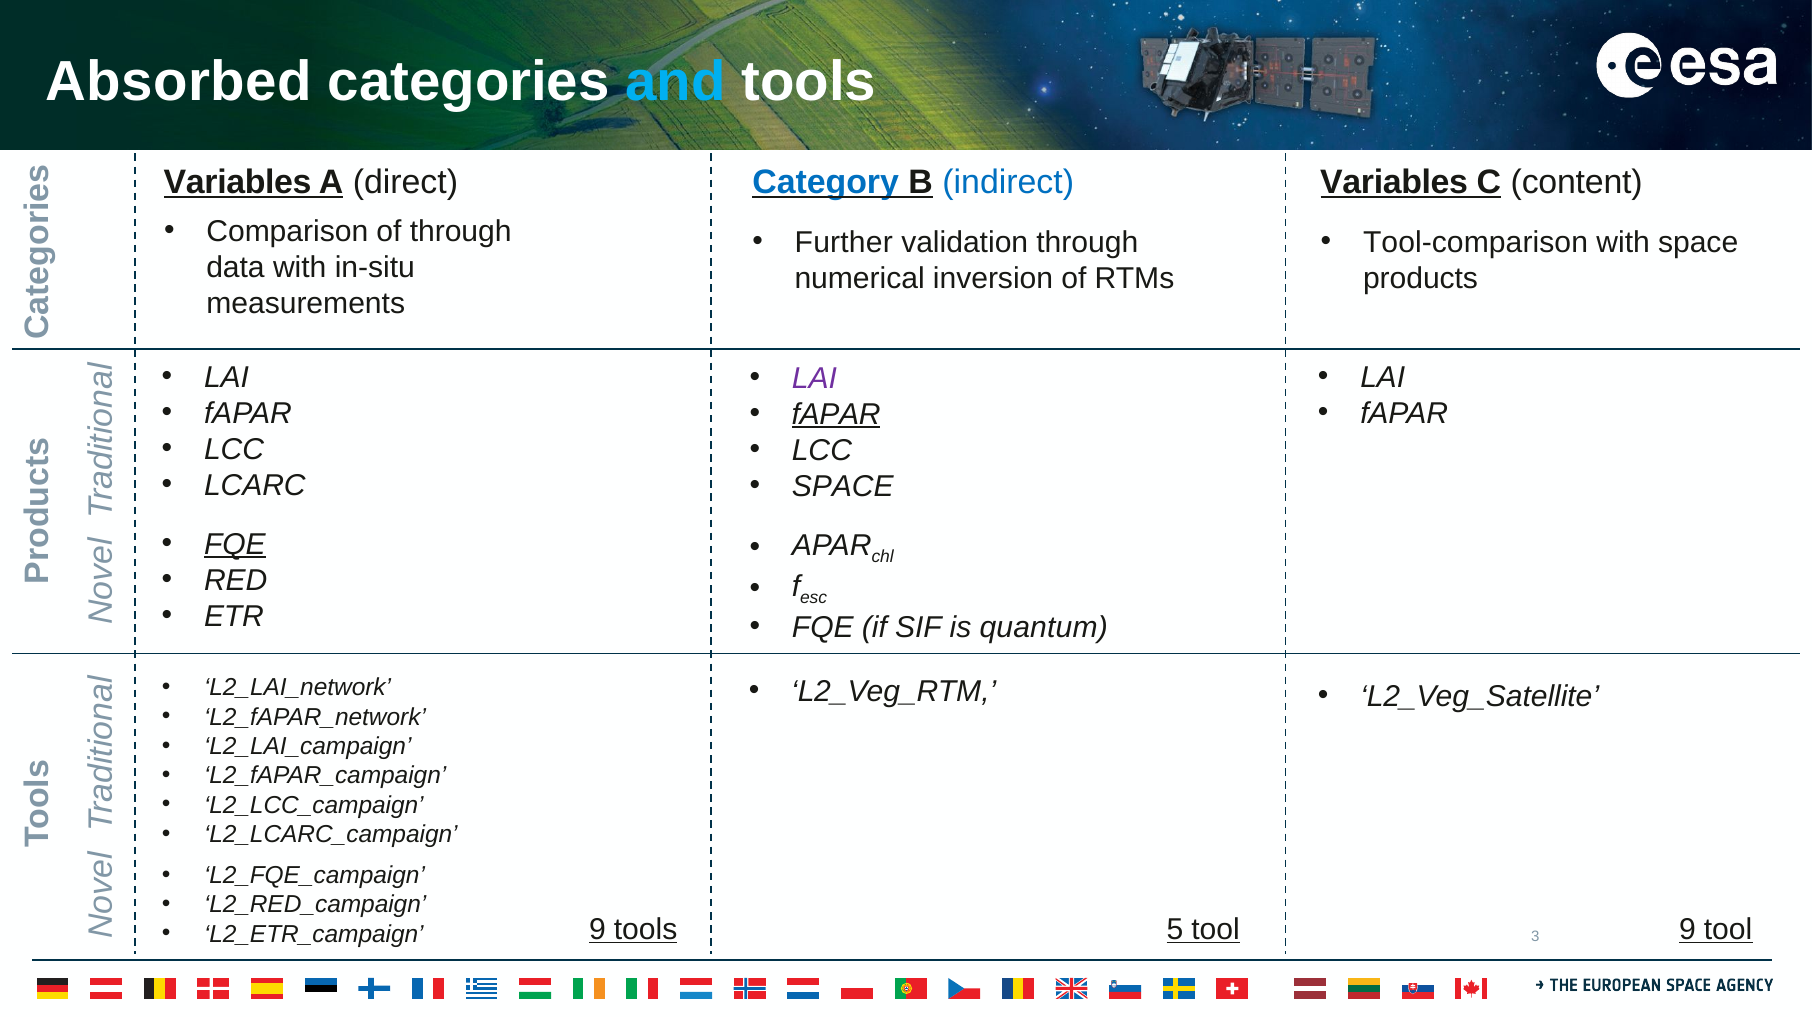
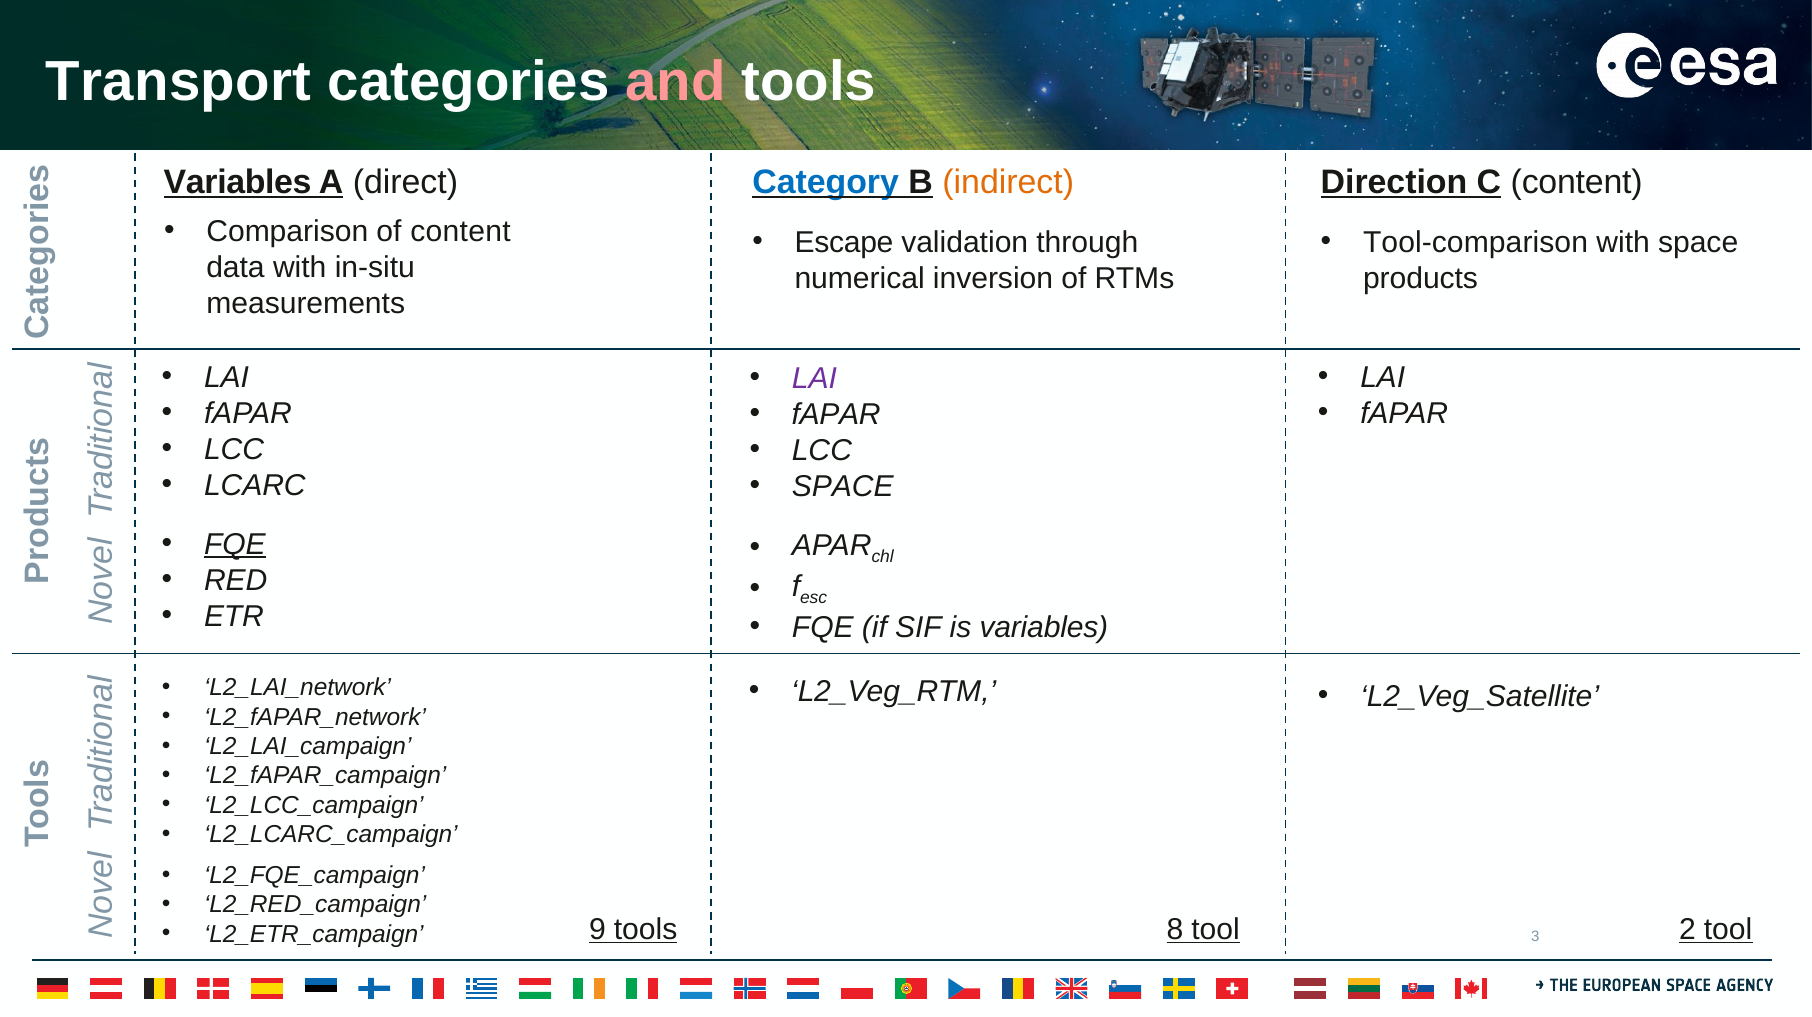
Absorbed: Absorbed -> Transport (179, 82)
and colour: light blue -> pink (676, 82)
indirect colour: blue -> orange (1008, 182)
Variables: Variables -> Direction (1394, 182)
of through: through -> content (461, 231)
Further: Further -> Escape (844, 243)
fAPAR underline: present -> none (836, 414)
is quantum: quantum -> variables (1044, 627)
5: 5 -> 8 (1175, 929)
tool 9: 9 -> 2 (1687, 929)
